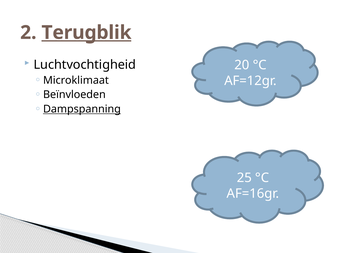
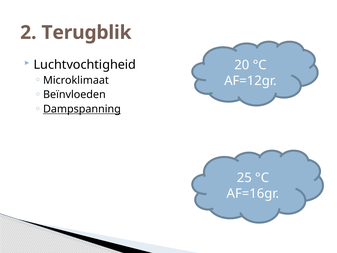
Terugblik underline: present -> none (86, 33)
